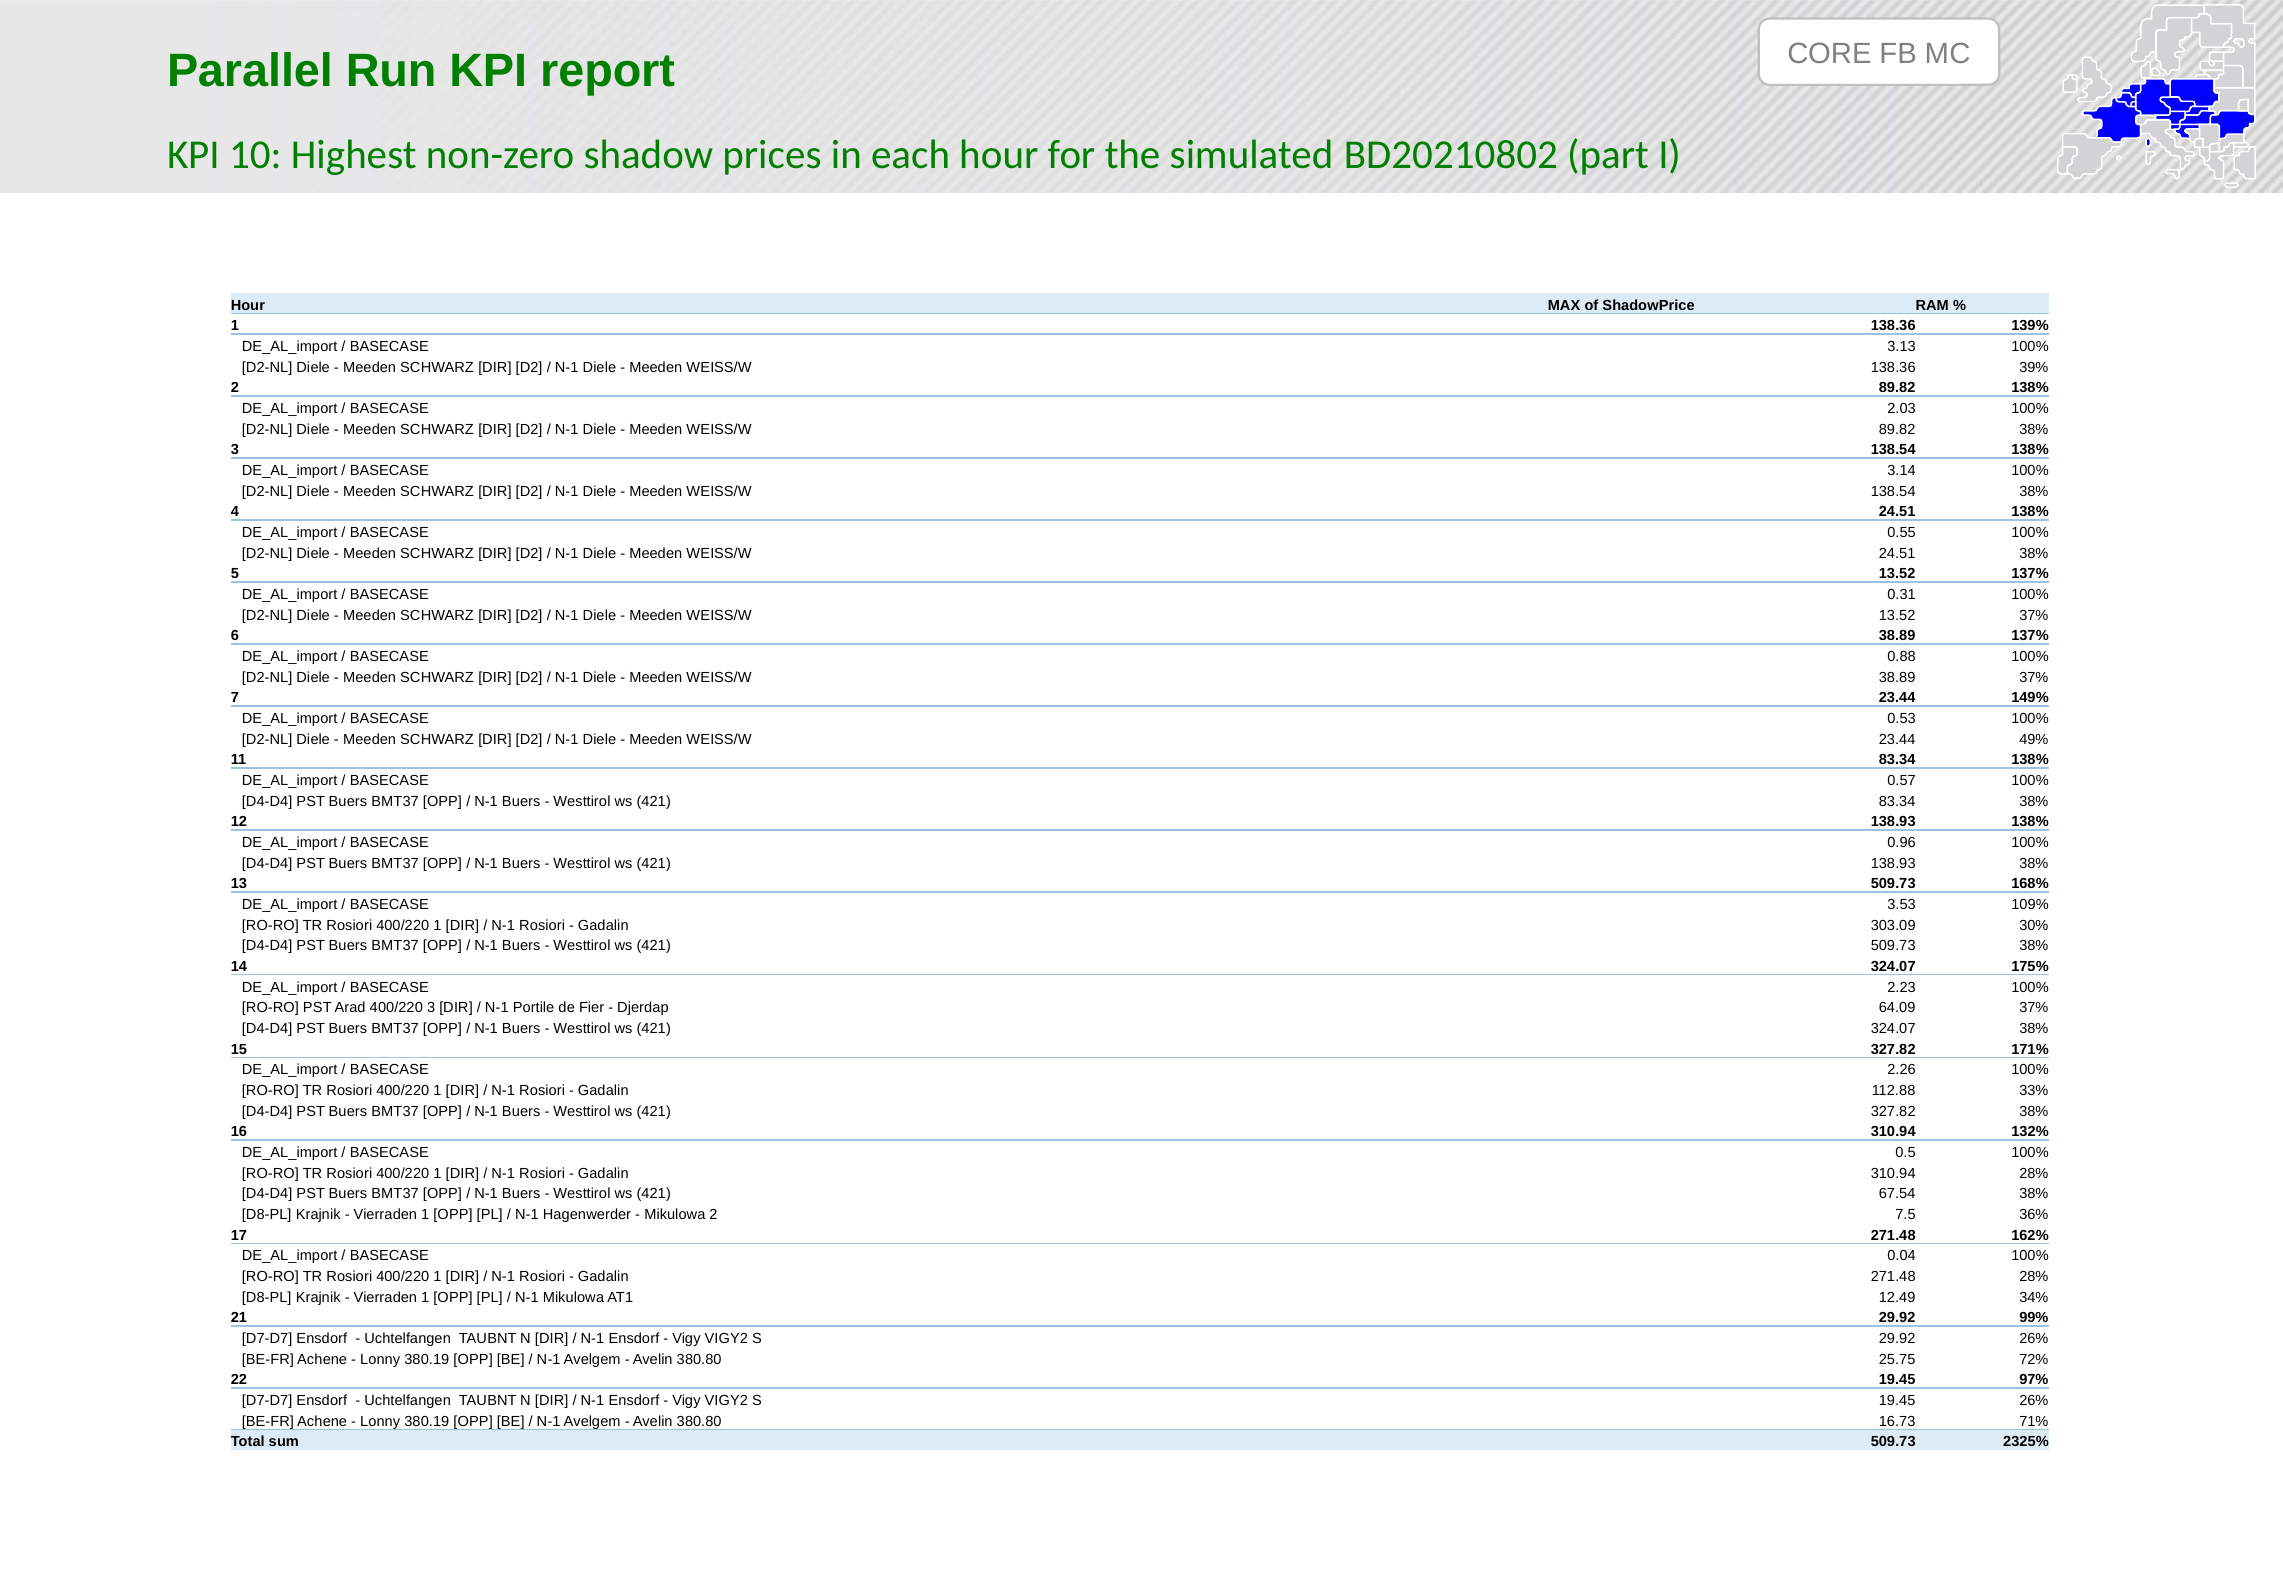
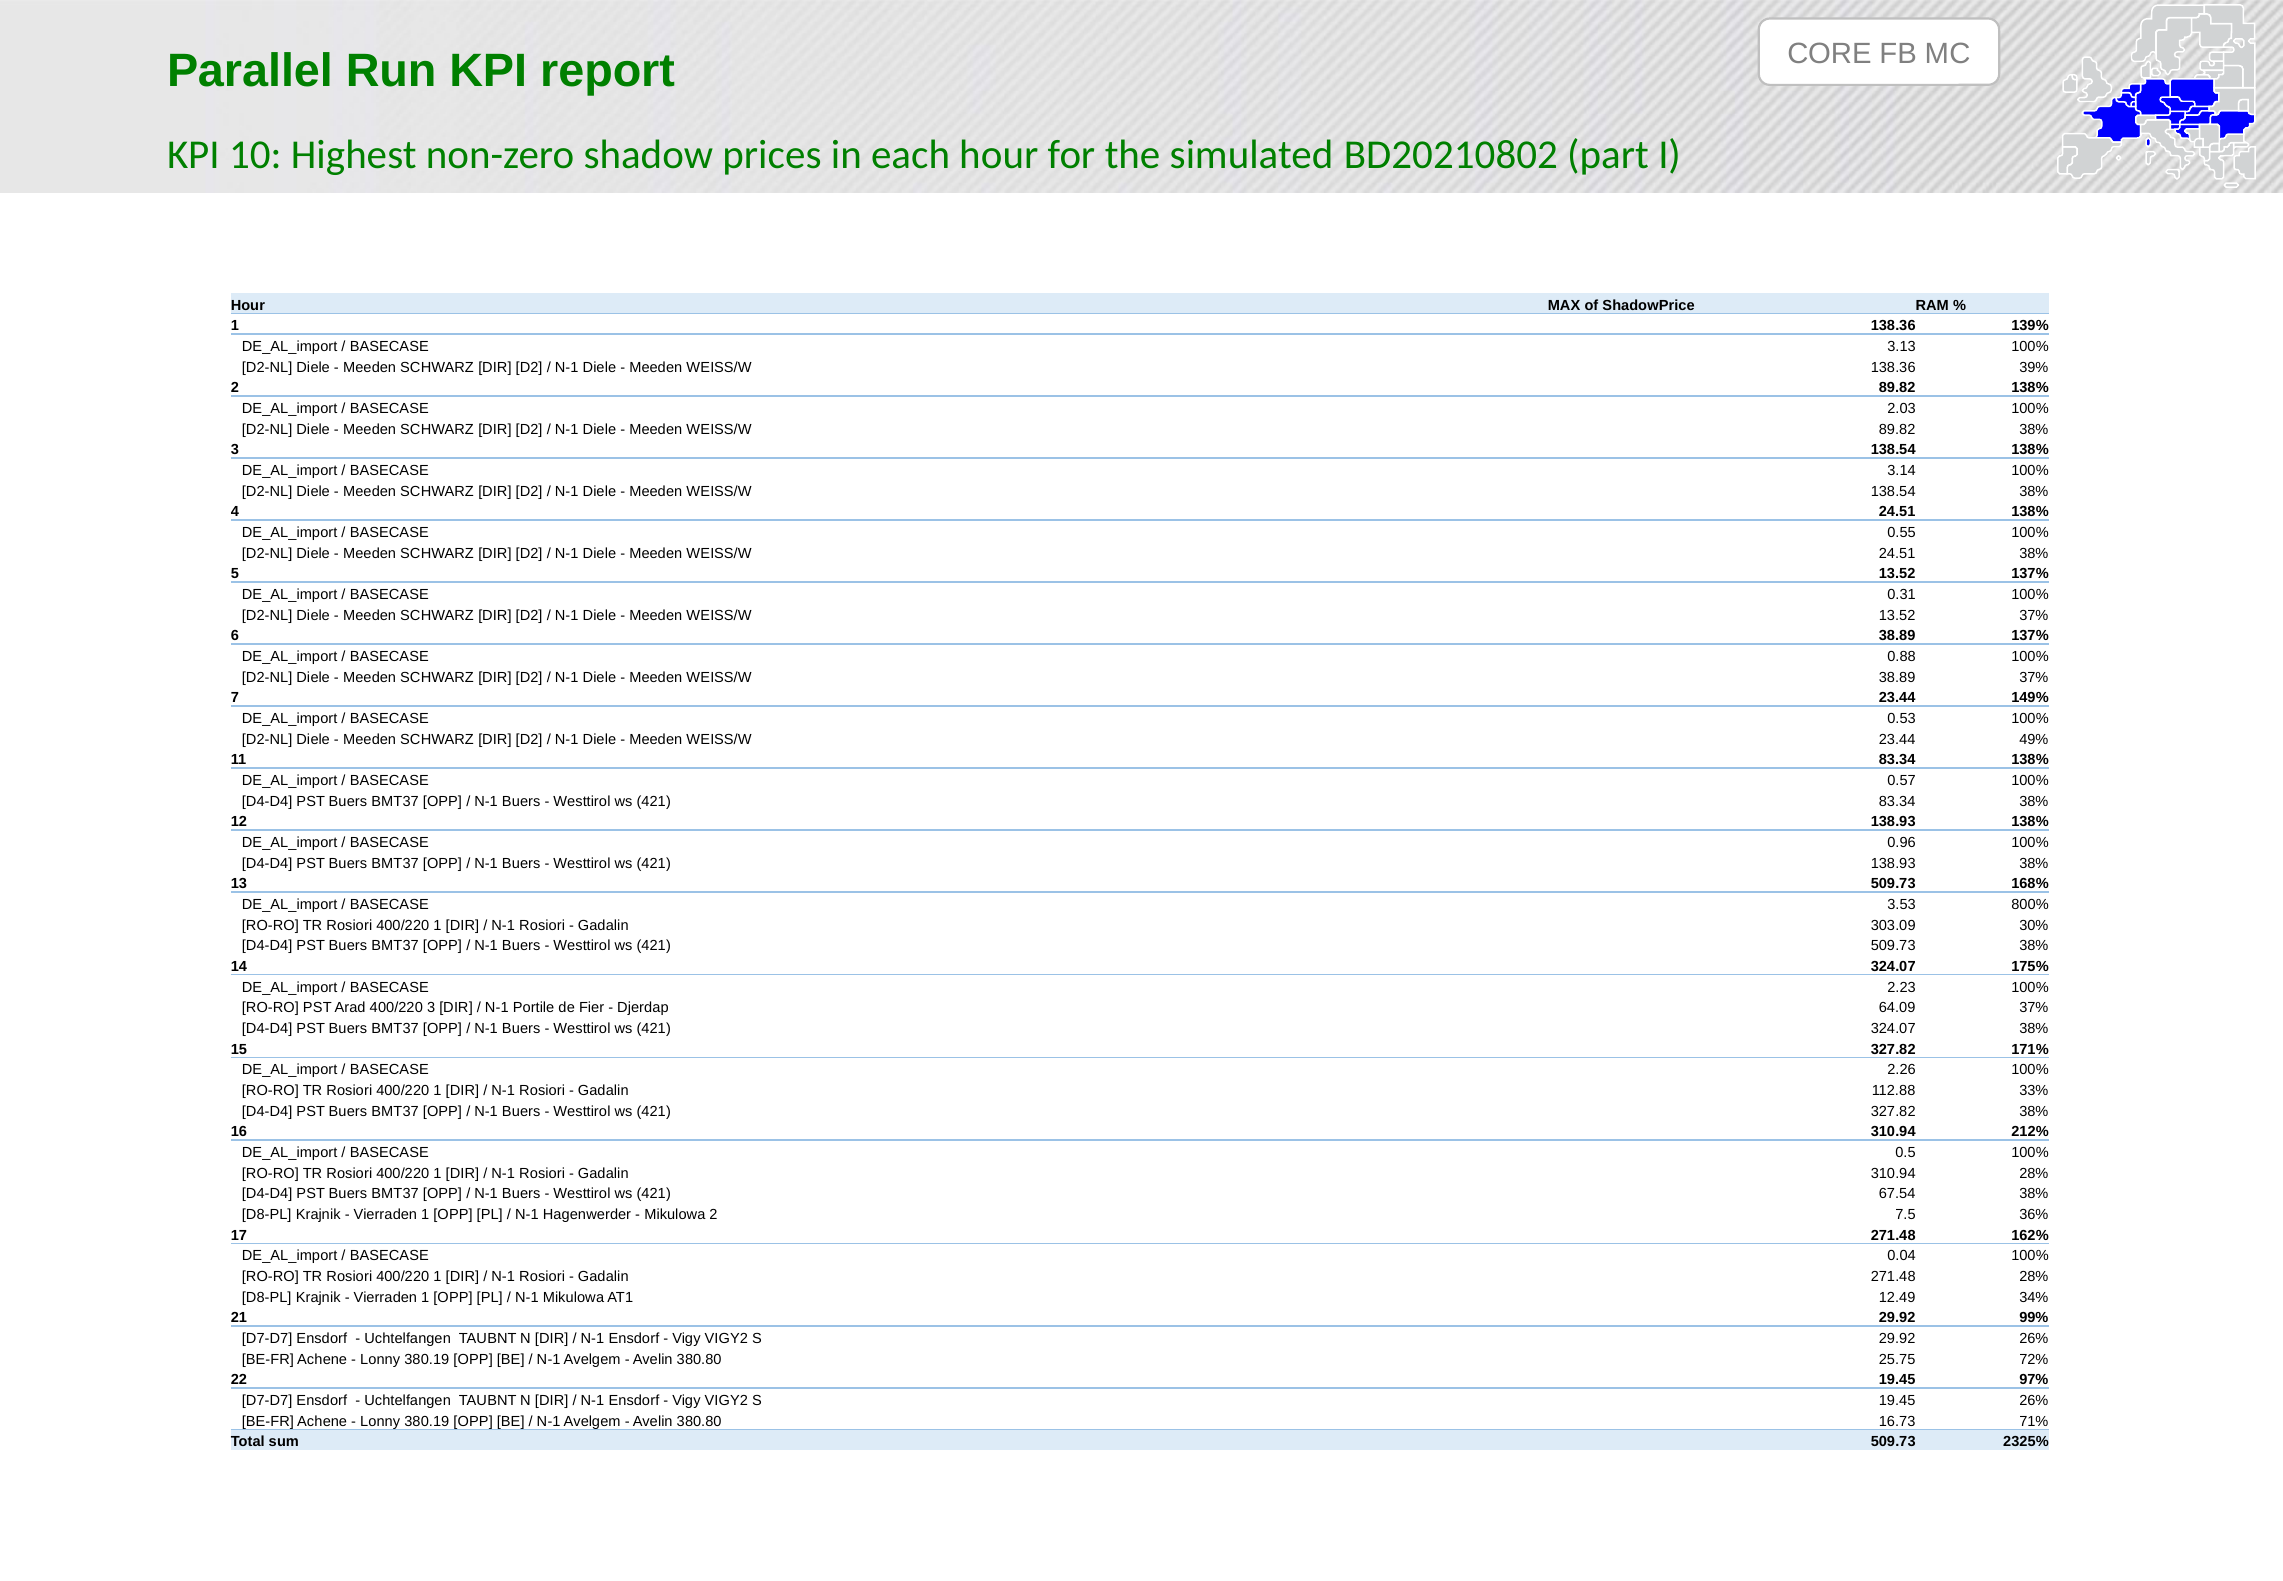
109%: 109% -> 800% (2030, 904)
132%: 132% -> 212% (2030, 1132)
